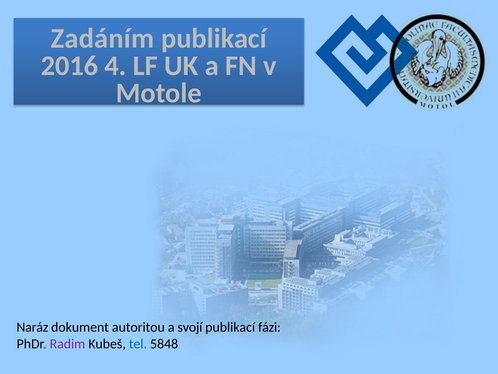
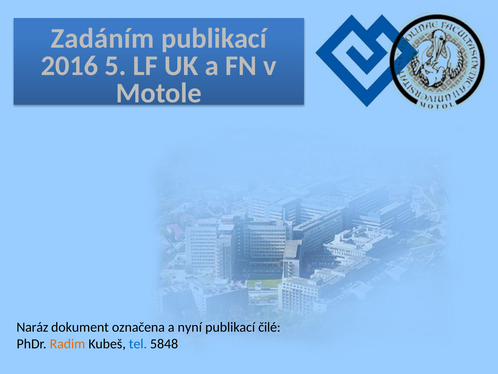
4: 4 -> 5 (115, 66)
autoritou: autoritou -> označena (138, 327)
svojí: svojí -> nyní (190, 327)
fázi: fázi -> čilé (269, 327)
Radim colour: purple -> orange (67, 344)
